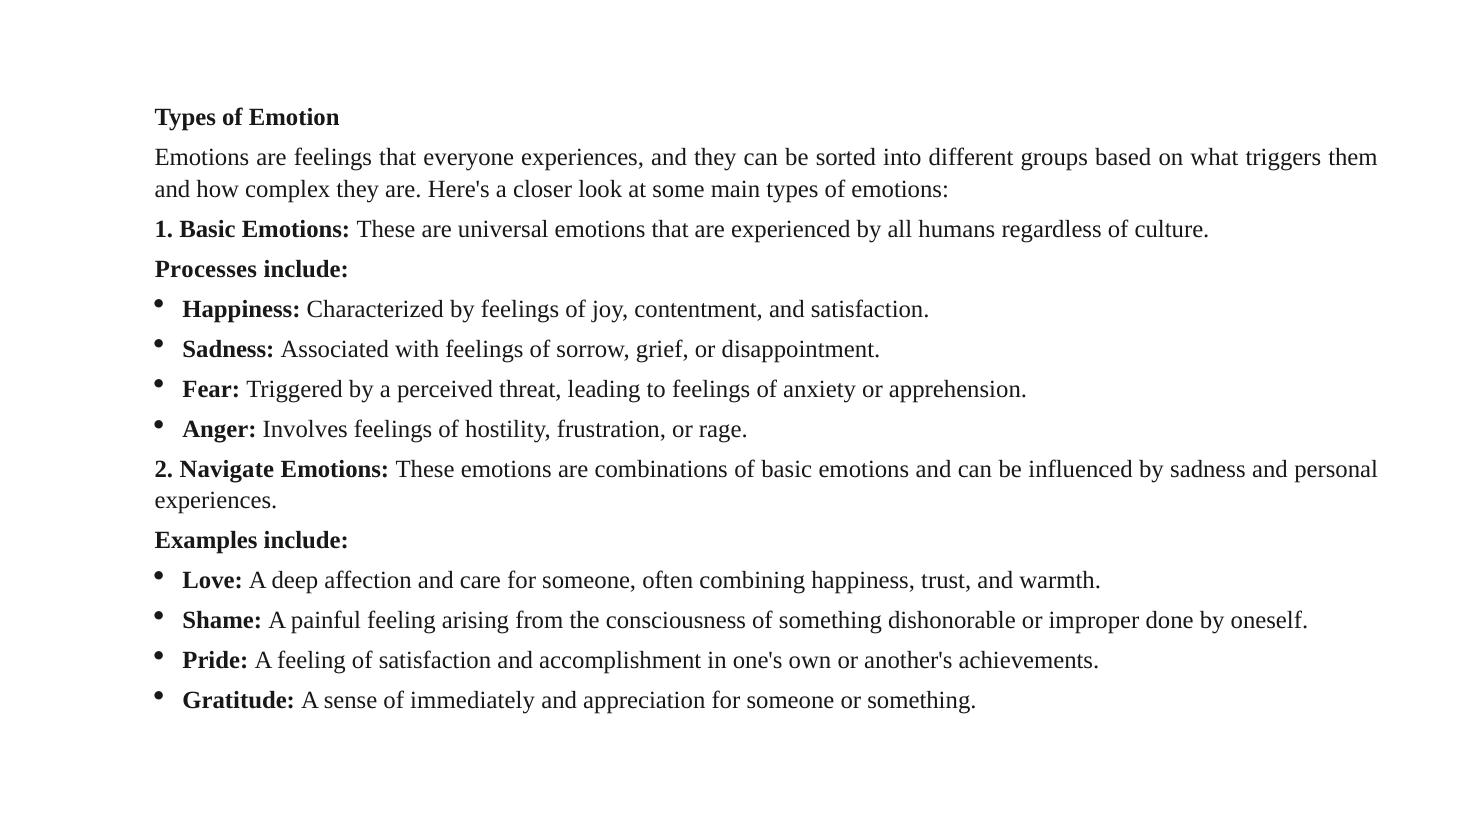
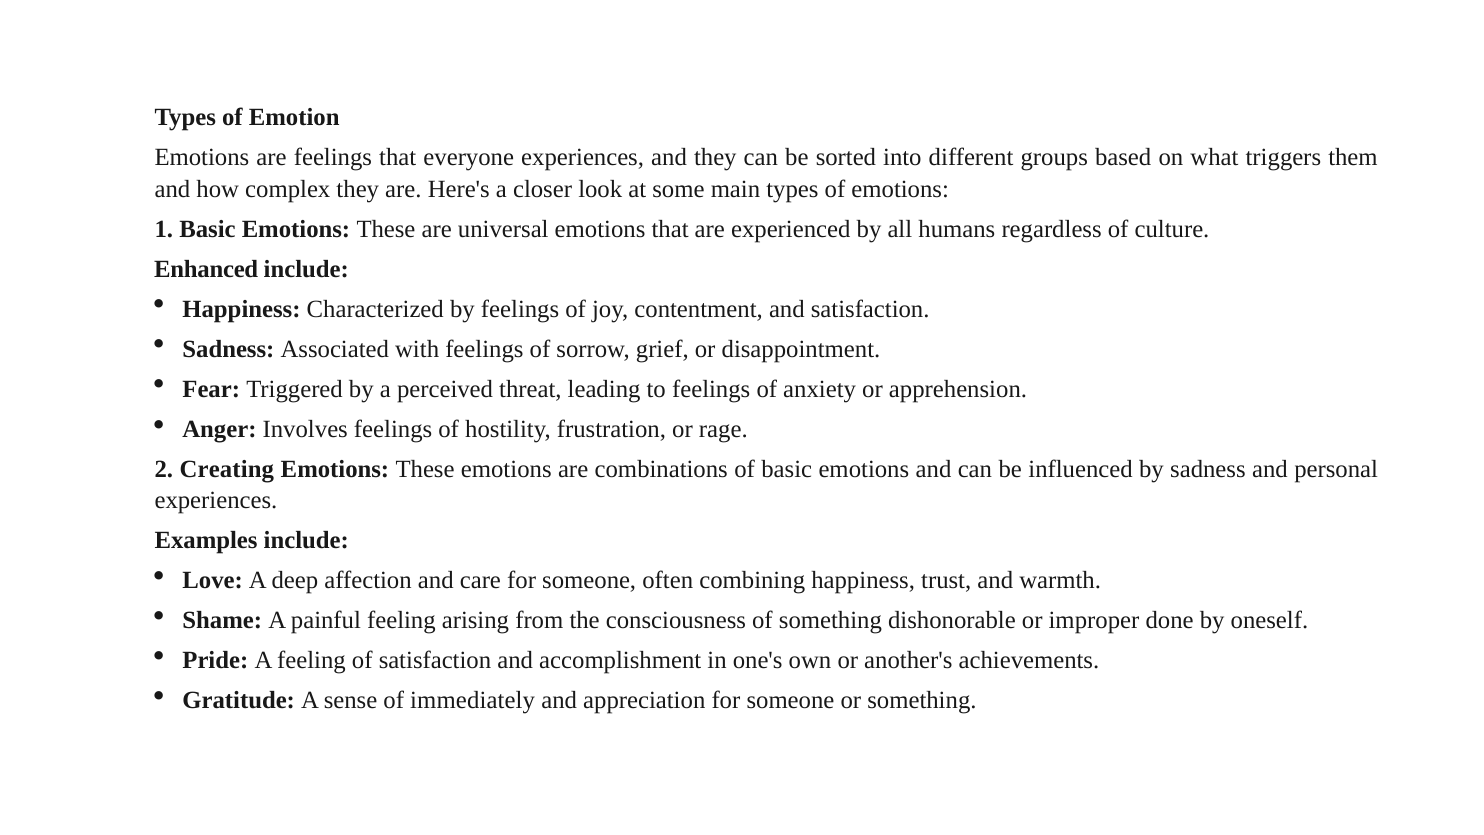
Processes: Processes -> Enhanced (206, 269)
Navigate: Navigate -> Creating (227, 469)
